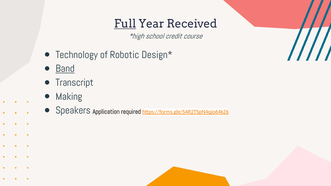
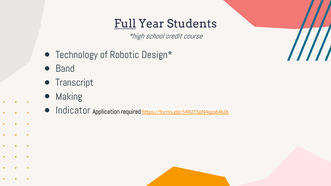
Received: Received -> Students (192, 24)
Band underline: present -> none (65, 69)
Speakers: Speakers -> Indicator (73, 111)
